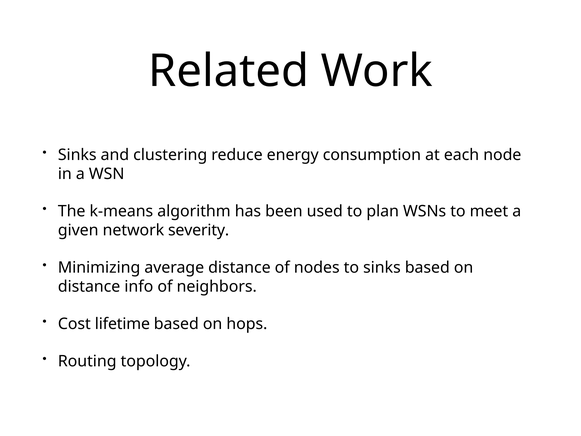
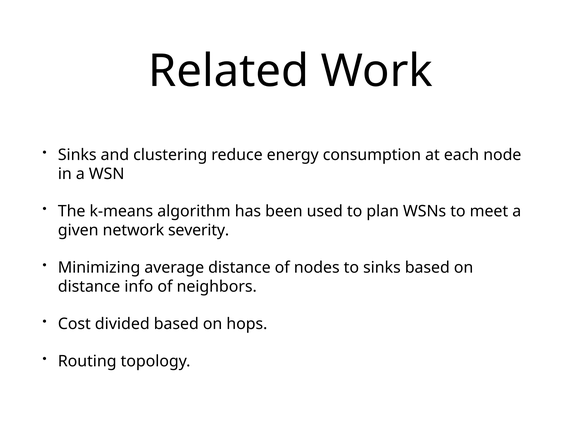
lifetime: lifetime -> divided (122, 324)
